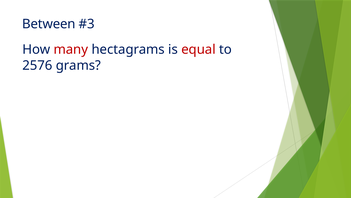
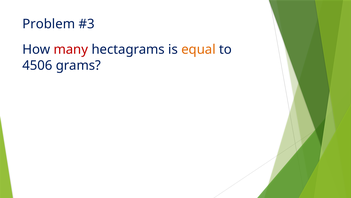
Between: Between -> Problem (49, 24)
equal colour: red -> orange (199, 49)
2576: 2576 -> 4506 (37, 65)
